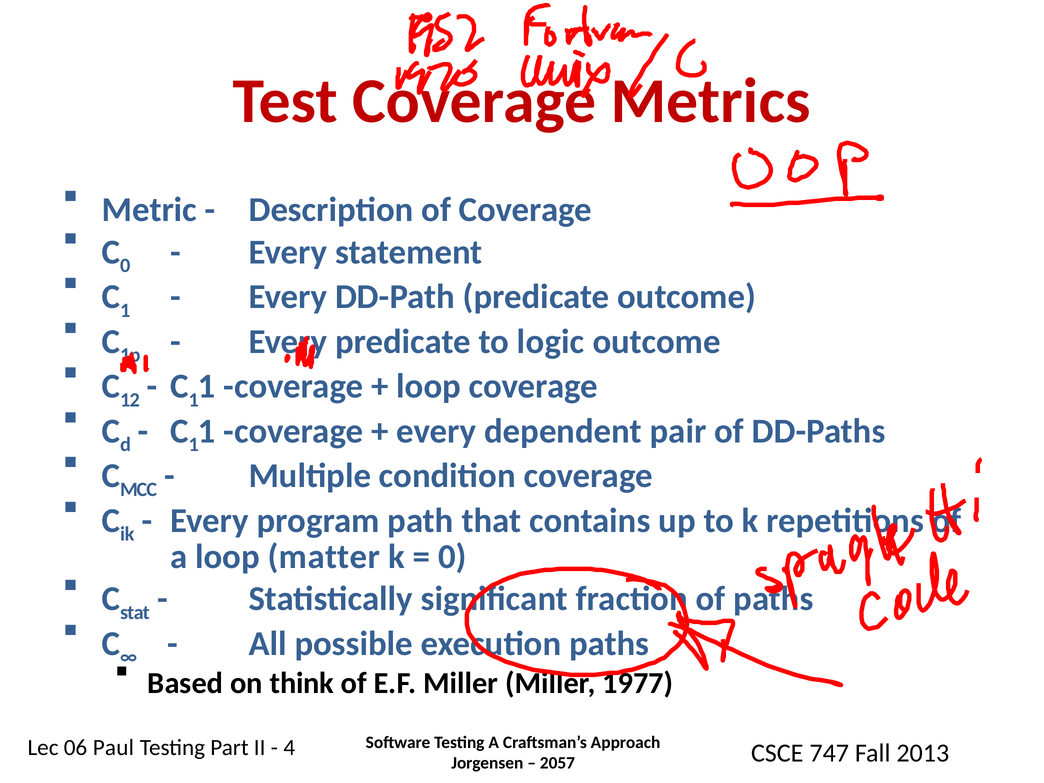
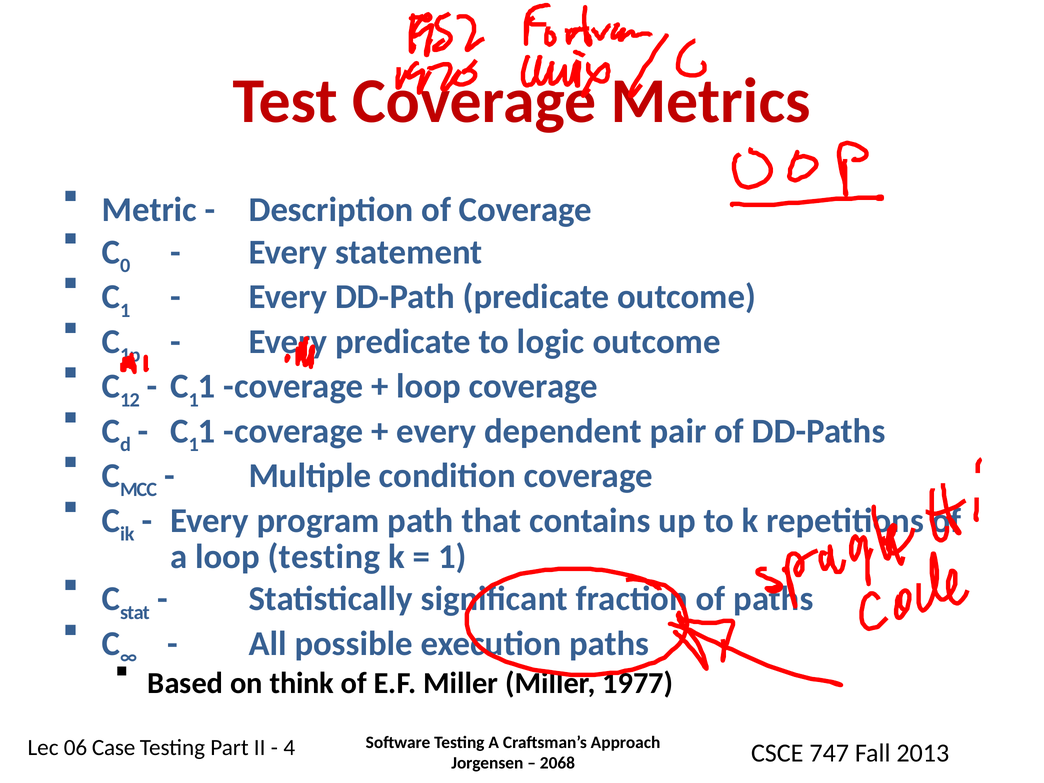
loop matter: matter -> testing (324, 557)
0: 0 -> 1 (452, 557)
Paul: Paul -> Case (114, 748)
2057: 2057 -> 2068 (557, 763)
